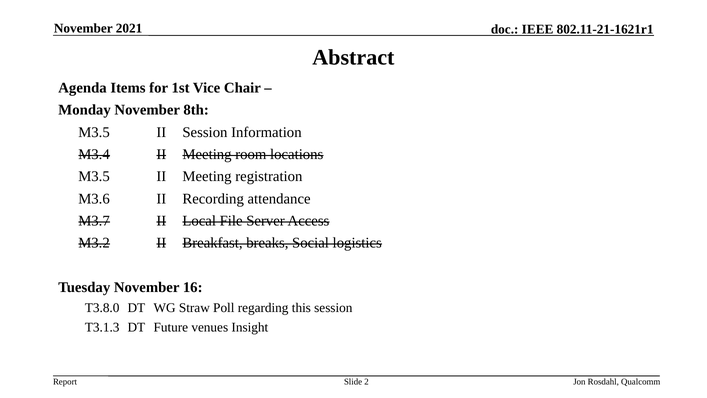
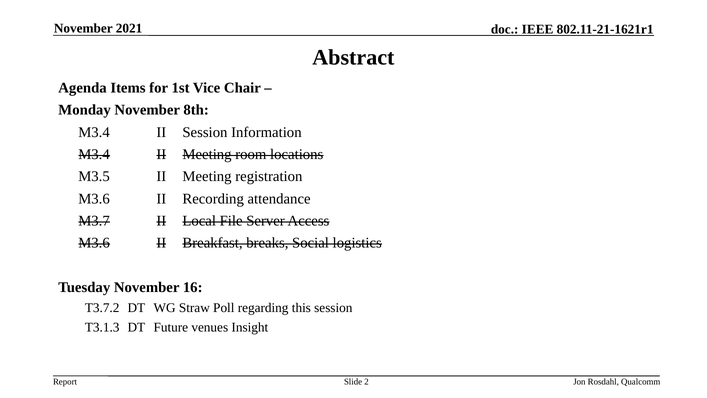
M3.5: M3.5 -> M3.4 (94, 132)
M3.2: M3.2 -> M3.6 (94, 243)
T3.8.0: T3.8.0 -> T3.7.2 (102, 307)
